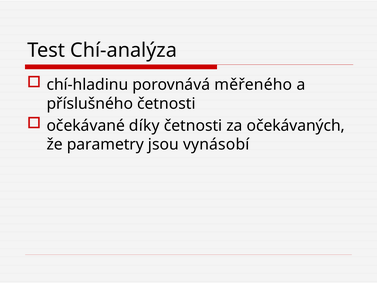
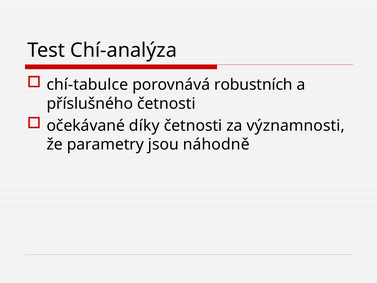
chí-hladinu: chí-hladinu -> chí-tabulce (87, 85)
měřeného: měřeného -> robustních (253, 85)
očekávaných: očekávaných -> významnosti (296, 126)
vynásobí: vynásobí -> náhodně (216, 144)
